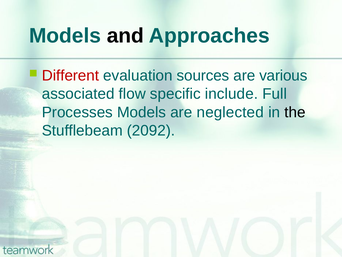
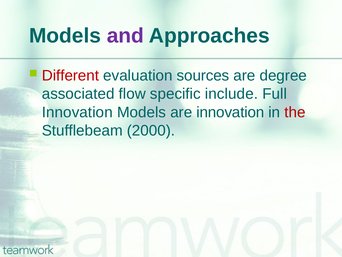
and colour: black -> purple (125, 36)
various: various -> degree (283, 76)
Processes: Processes -> Innovation (77, 112)
are neglected: neglected -> innovation (230, 112)
the colour: black -> red (295, 112)
2092: 2092 -> 2000 (151, 130)
